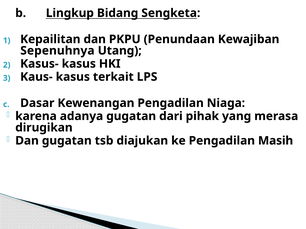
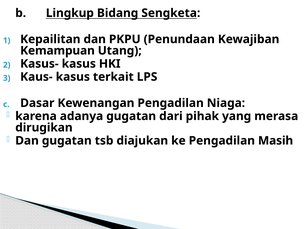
Sepenuhnya: Sepenuhnya -> Kemampuan (58, 51)
